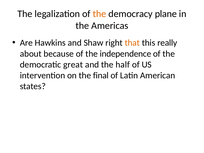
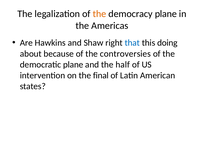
that colour: orange -> blue (132, 43)
really: really -> doing (167, 43)
independence: independence -> controversies (125, 54)
democratic great: great -> plane (73, 65)
